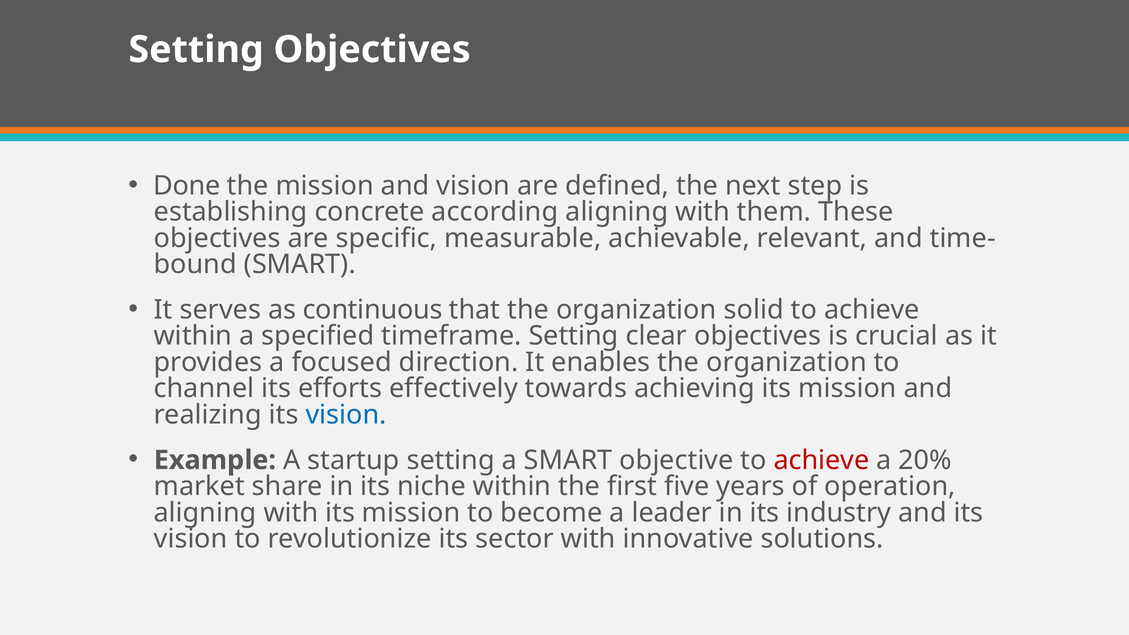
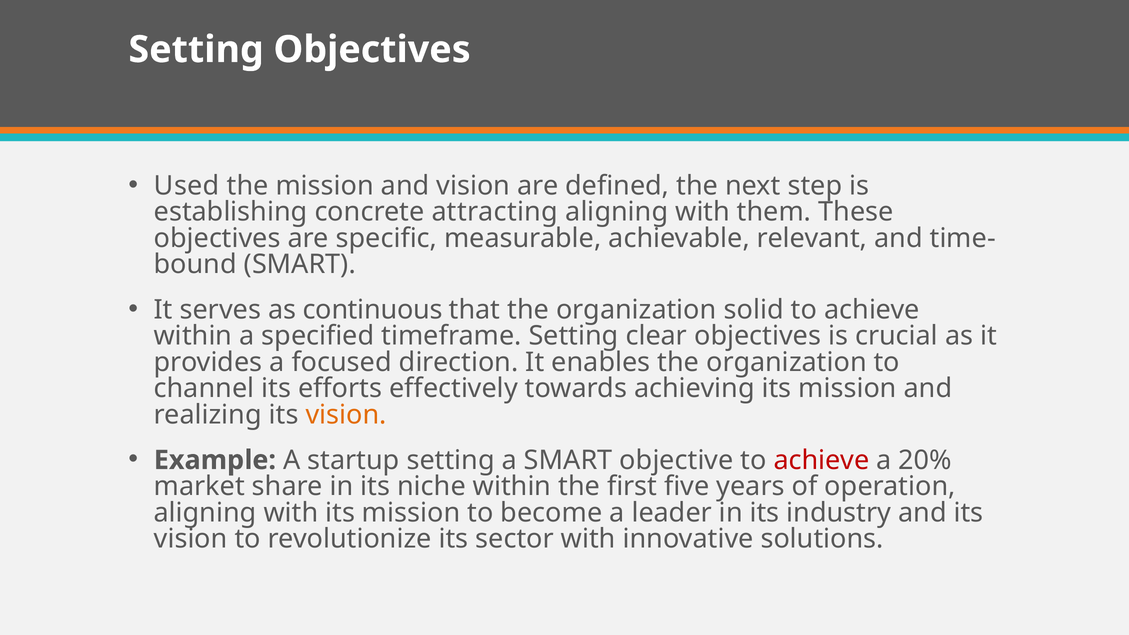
Done: Done -> Used (187, 186)
according: according -> attracting (495, 212)
vision colour: blue -> orange (346, 415)
